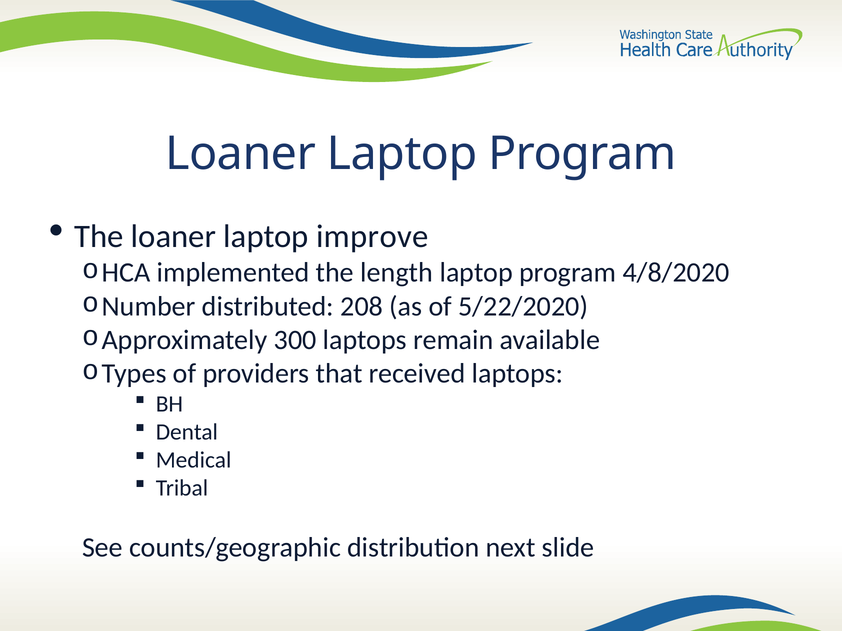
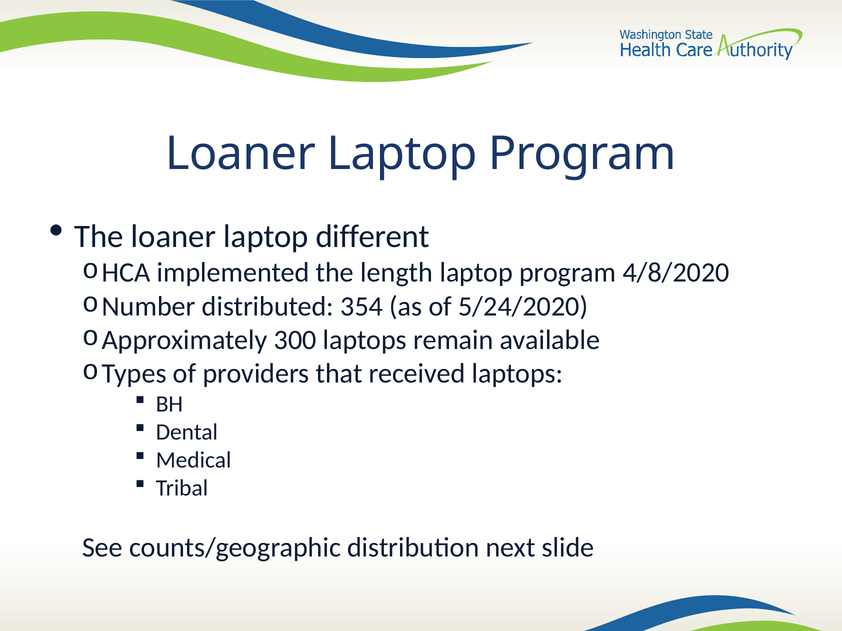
improve: improve -> different (373, 237)
208: 208 -> 354 (362, 307)
5/22/2020: 5/22/2020 -> 5/24/2020 (523, 307)
